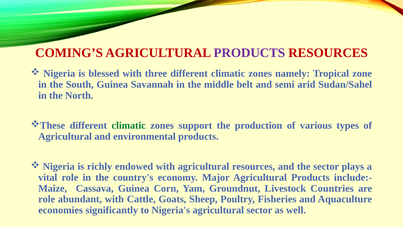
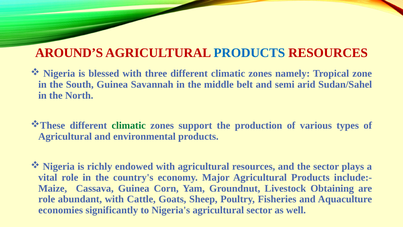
COMING’S: COMING’S -> AROUND’S (69, 53)
PRODUCTS colour: purple -> blue (249, 53)
Countries: Countries -> Obtaining (332, 188)
